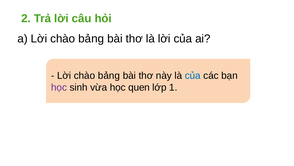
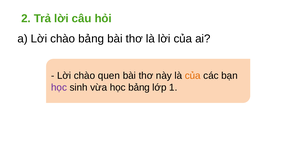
bảng: bảng -> quen (109, 75)
của colour: blue -> orange (193, 75)
học quen: quen -> bảng (139, 87)
